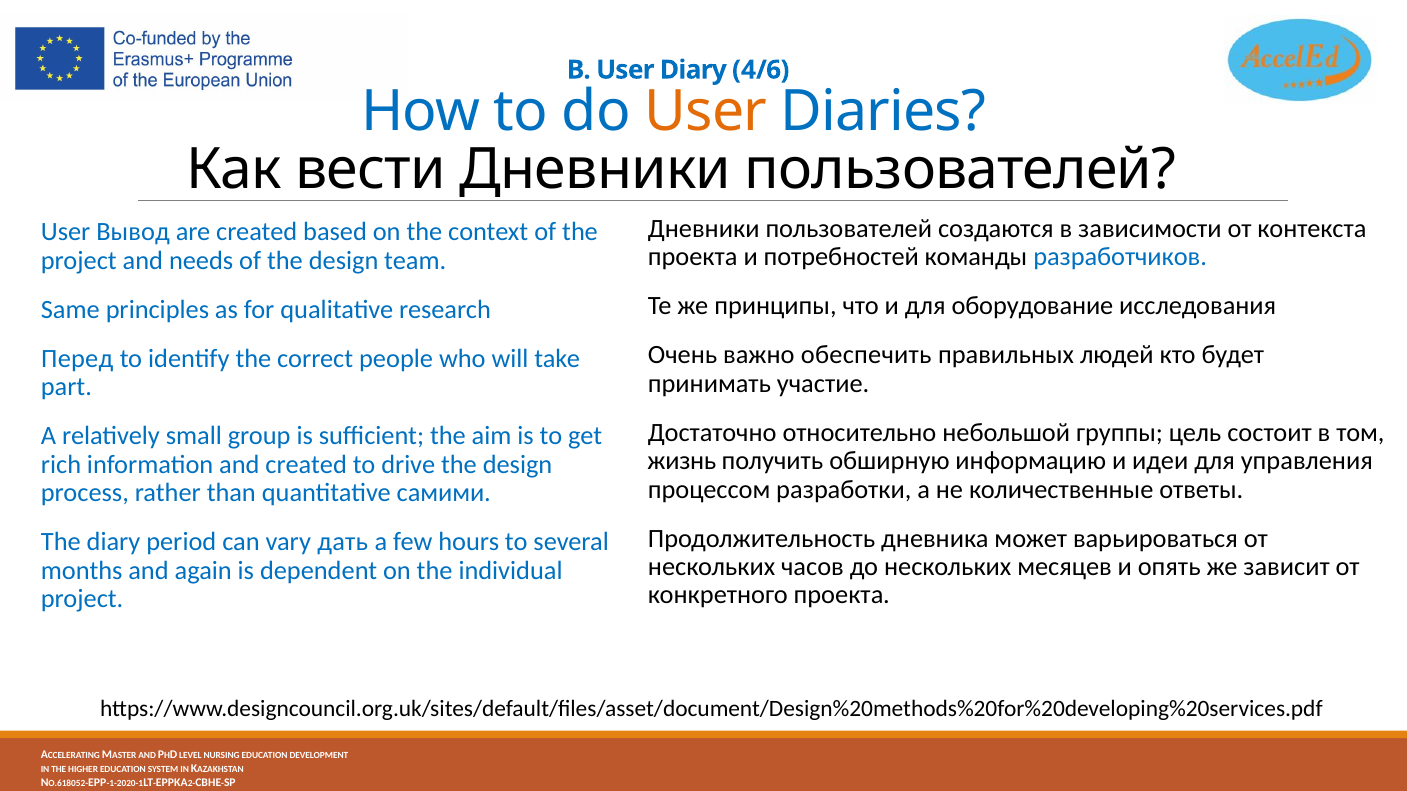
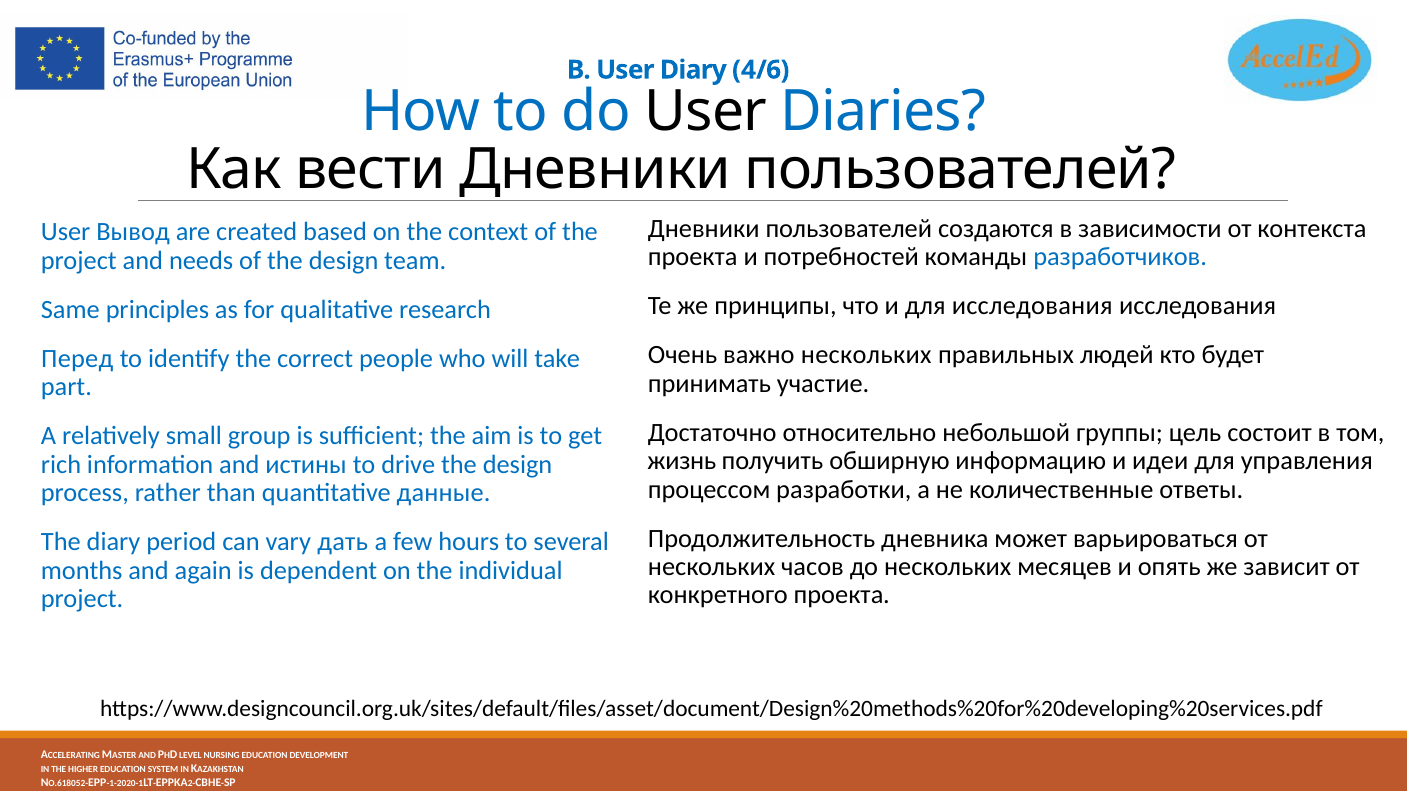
User colour: orange -> black (706, 112)
для оборудование: оборудование -> исследования (1032, 306)
важно обеспечить: обеспечить -> нескольких (866, 355)
and created: created -> истины (306, 465)
самими: самими -> данные (444, 493)
